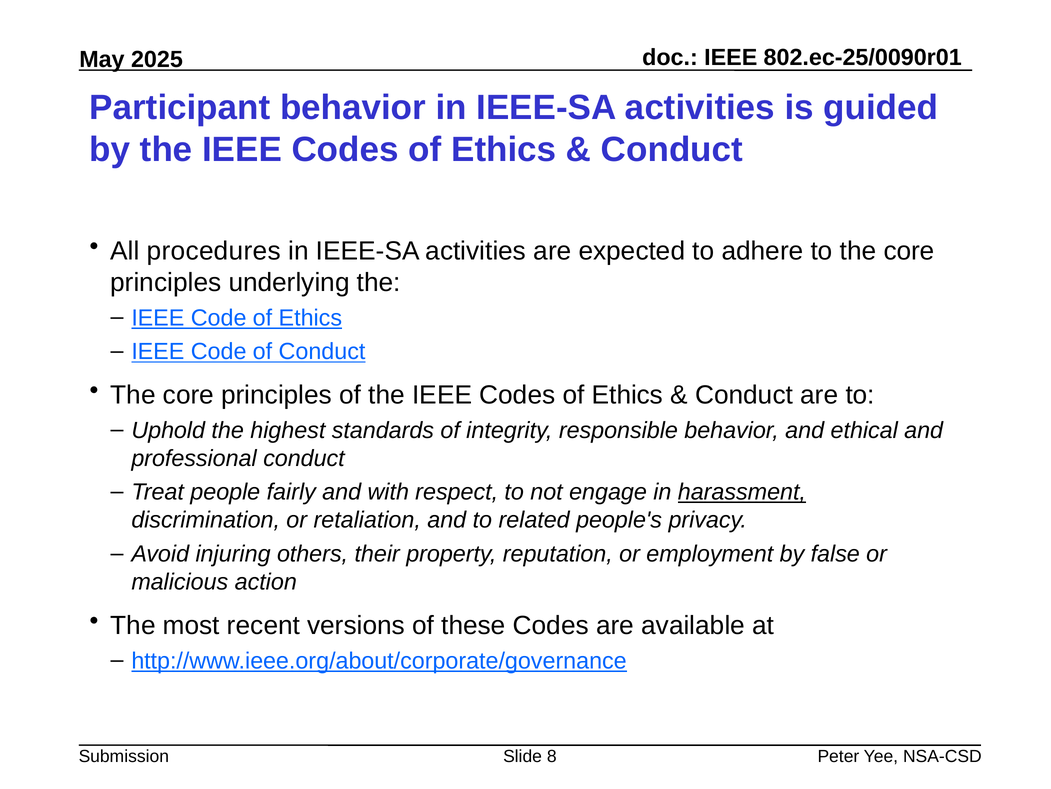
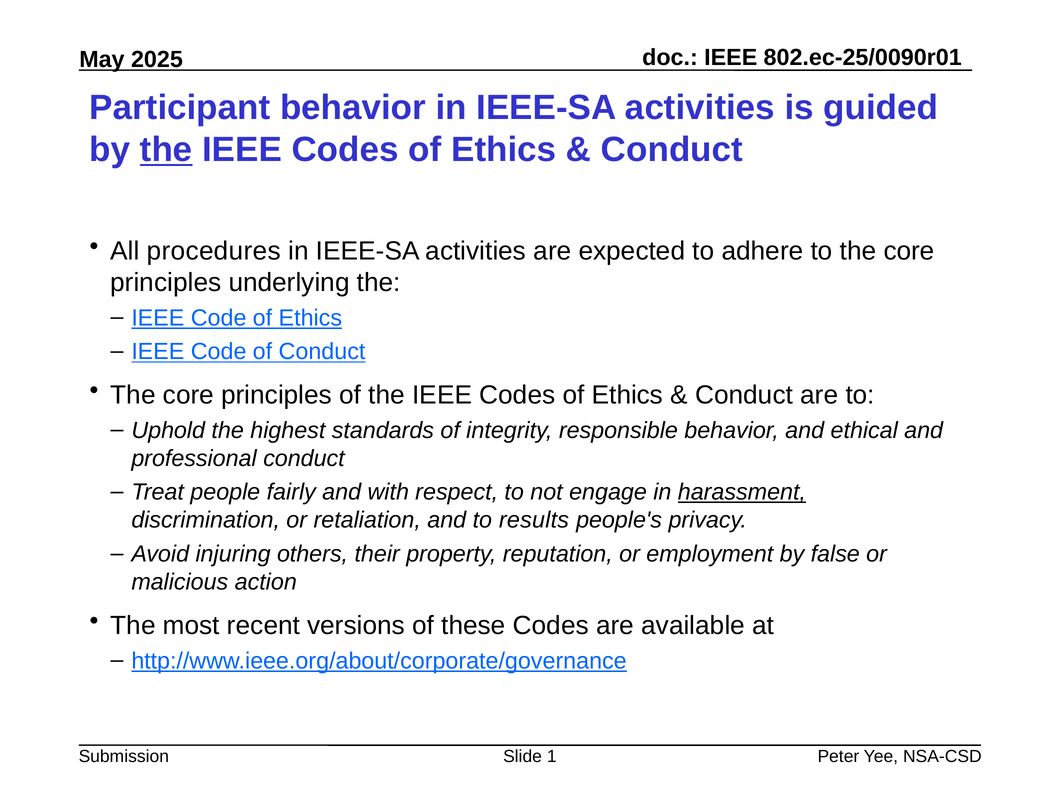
the underline: none -> present (166, 150)
related: related -> results (534, 520)
8: 8 -> 1 (552, 756)
